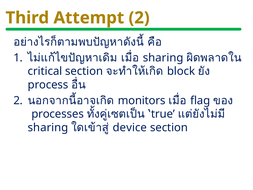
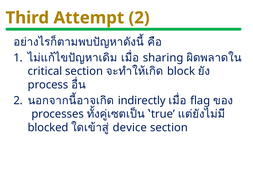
monitors: monitors -> indirectly (142, 100)
sharing: sharing -> blocked (48, 127)
